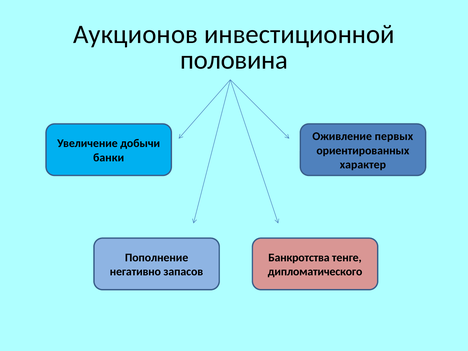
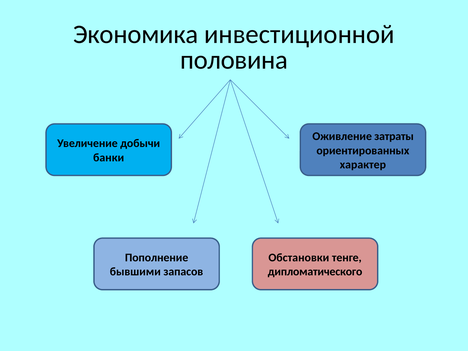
Аукционов: Аукционов -> Экономика (136, 35)
первых: первых -> затраты (394, 136)
Банкротства: Банкротства -> Обстановки (299, 258)
негативно: негативно -> бывшими (135, 272)
